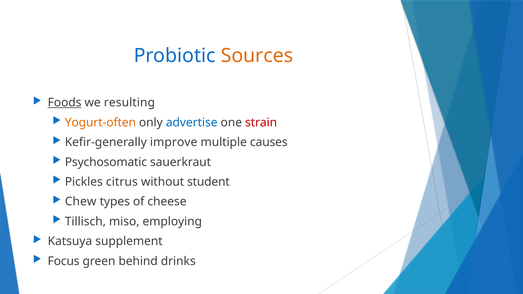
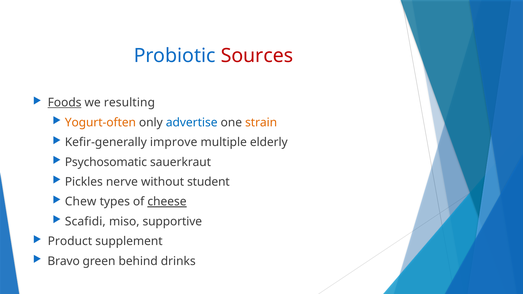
Sources colour: orange -> red (257, 56)
strain colour: red -> orange (261, 123)
causes: causes -> elderly (269, 142)
citrus: citrus -> nerve (122, 182)
cheese underline: none -> present (167, 202)
Tillisch: Tillisch -> Scafidi (85, 222)
employing: employing -> supportive (172, 222)
Katsuya: Katsuya -> Product (70, 241)
Focus: Focus -> Bravo (64, 261)
